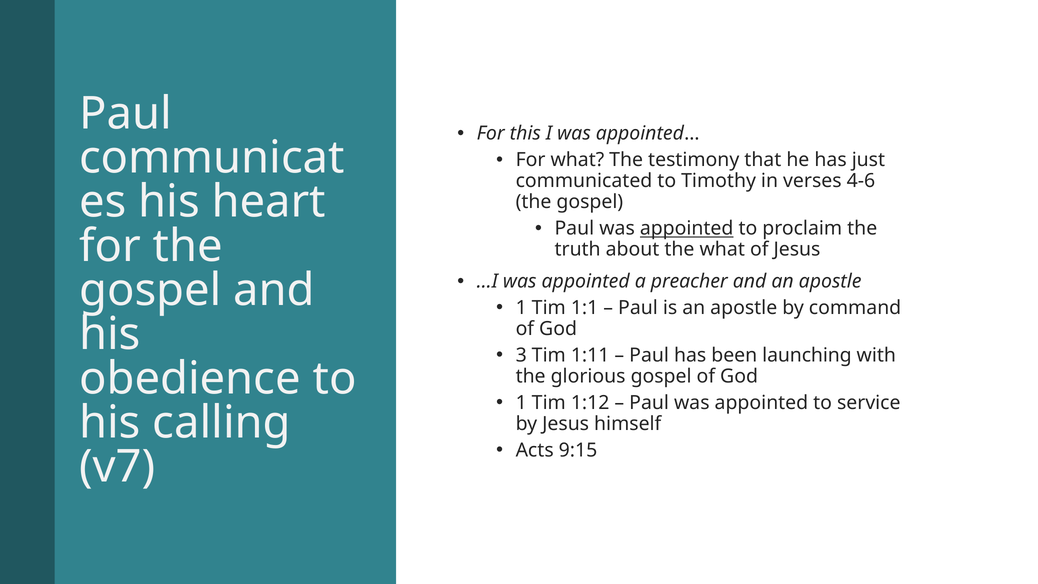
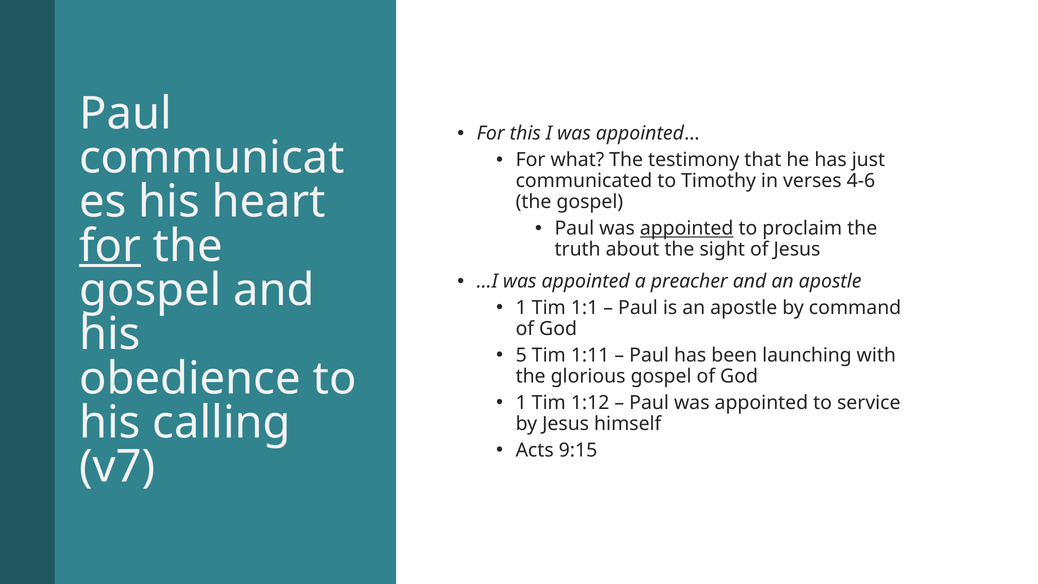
for underline: none -> present (110, 246)
the what: what -> sight (722, 249)
3: 3 -> 5 (521, 355)
